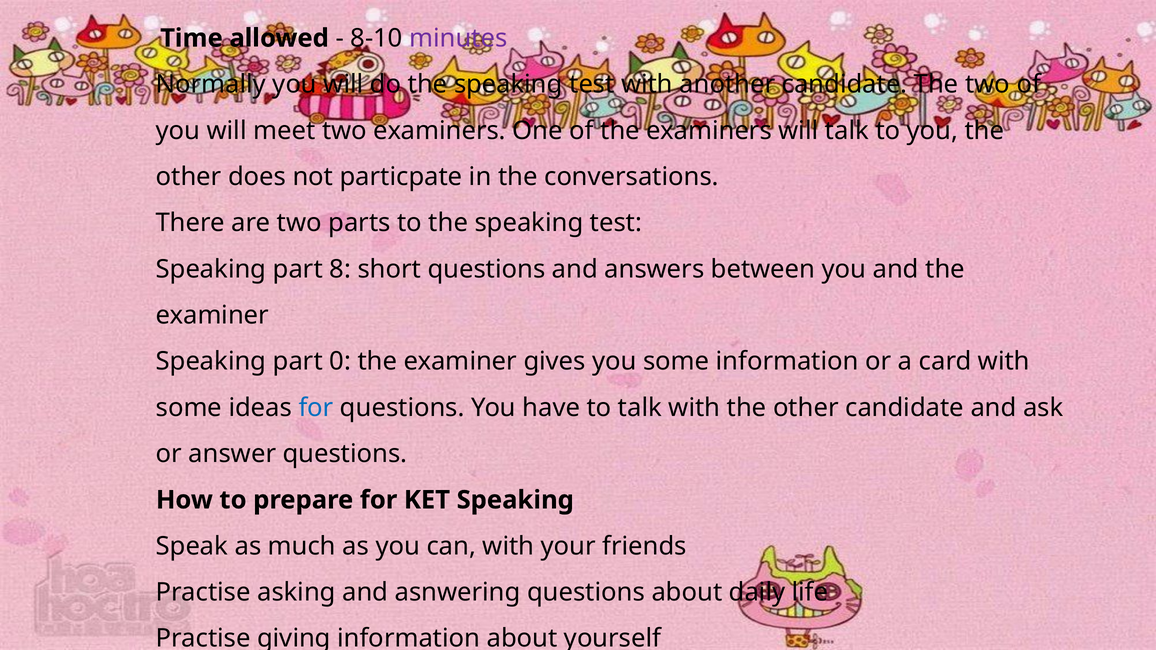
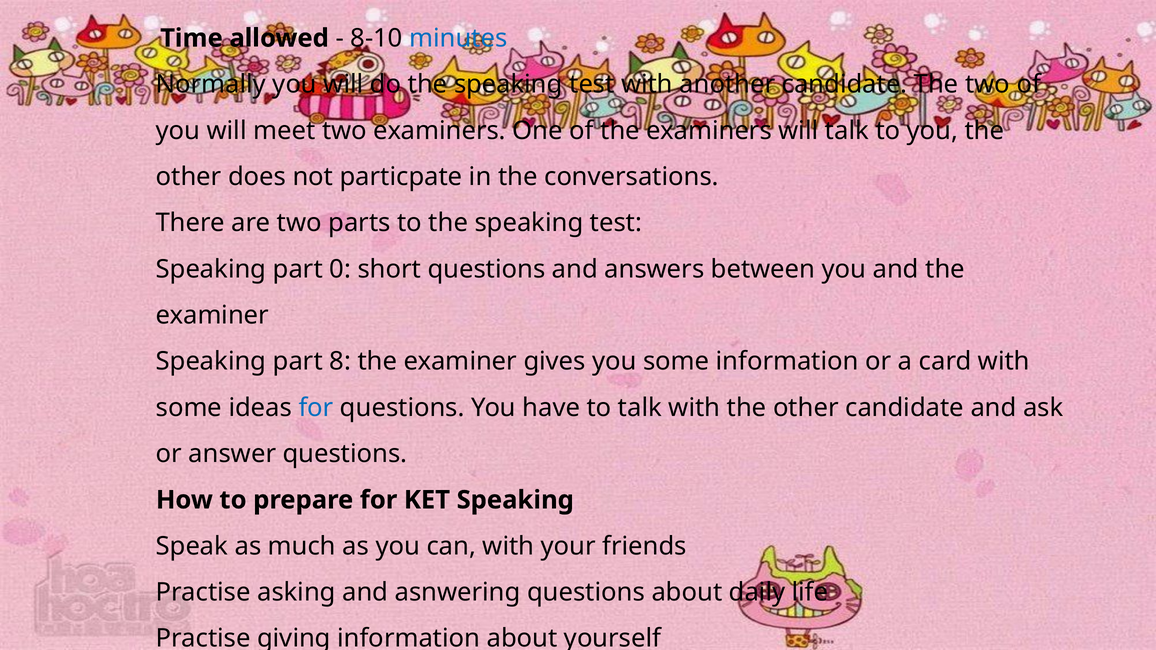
minutes colour: purple -> blue (458, 38)
8: 8 -> 0 (340, 269)
0: 0 -> 8 (340, 362)
